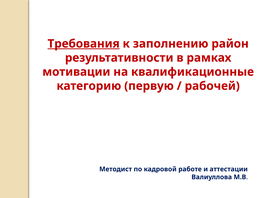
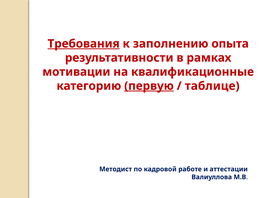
район: район -> опыта (230, 44)
первую underline: none -> present (149, 86)
рабочей: рабочей -> таблице (212, 86)
